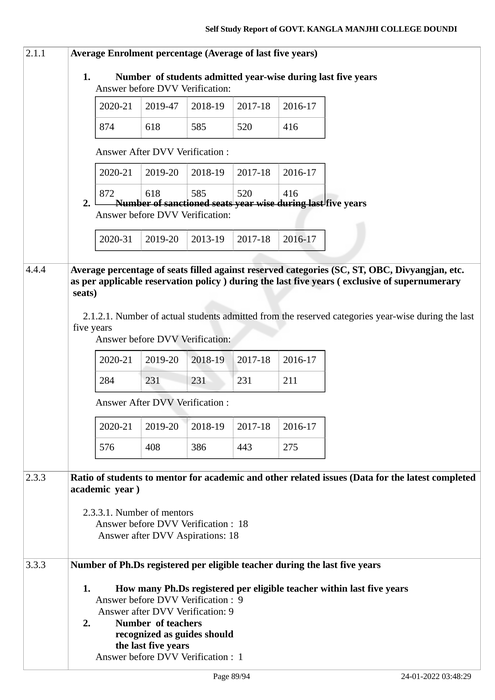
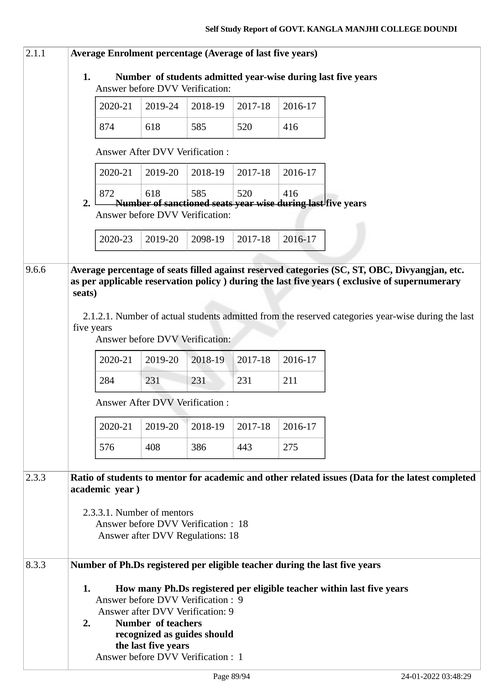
2019-47: 2019-47 -> 2019-24 (162, 106)
2020-31: 2020-31 -> 2020-23 (116, 240)
2013-19: 2013-19 -> 2098-19 (208, 240)
4.4.4: 4.4.4 -> 9.6.6 (36, 270)
Aspirations: Aspirations -> Regulations (201, 536)
3.3.3: 3.3.3 -> 8.3.3 (36, 565)
